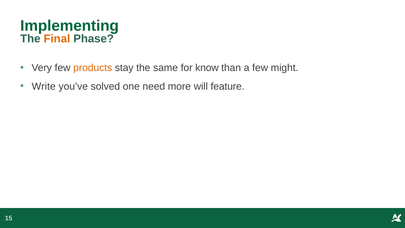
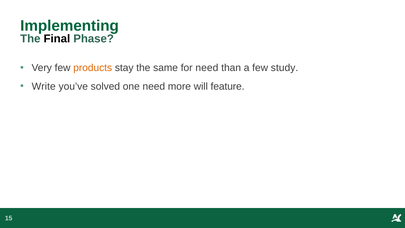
Final colour: orange -> black (57, 39)
for know: know -> need (207, 68)
might: might -> study (285, 68)
